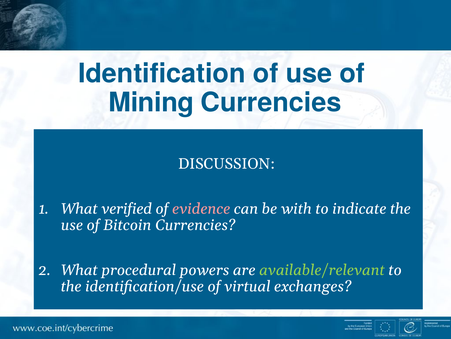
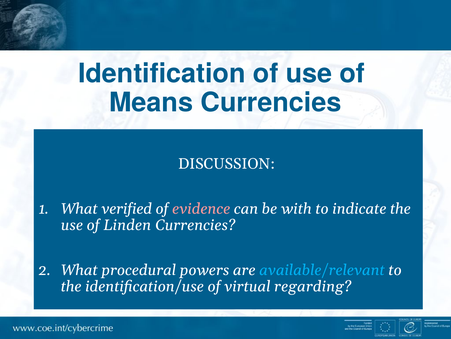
Mining: Mining -> Means (151, 103)
Bitcoin: Bitcoin -> Linden (127, 225)
available/relevant colour: light green -> light blue (322, 270)
exchanges: exchanges -> regarding (313, 286)
